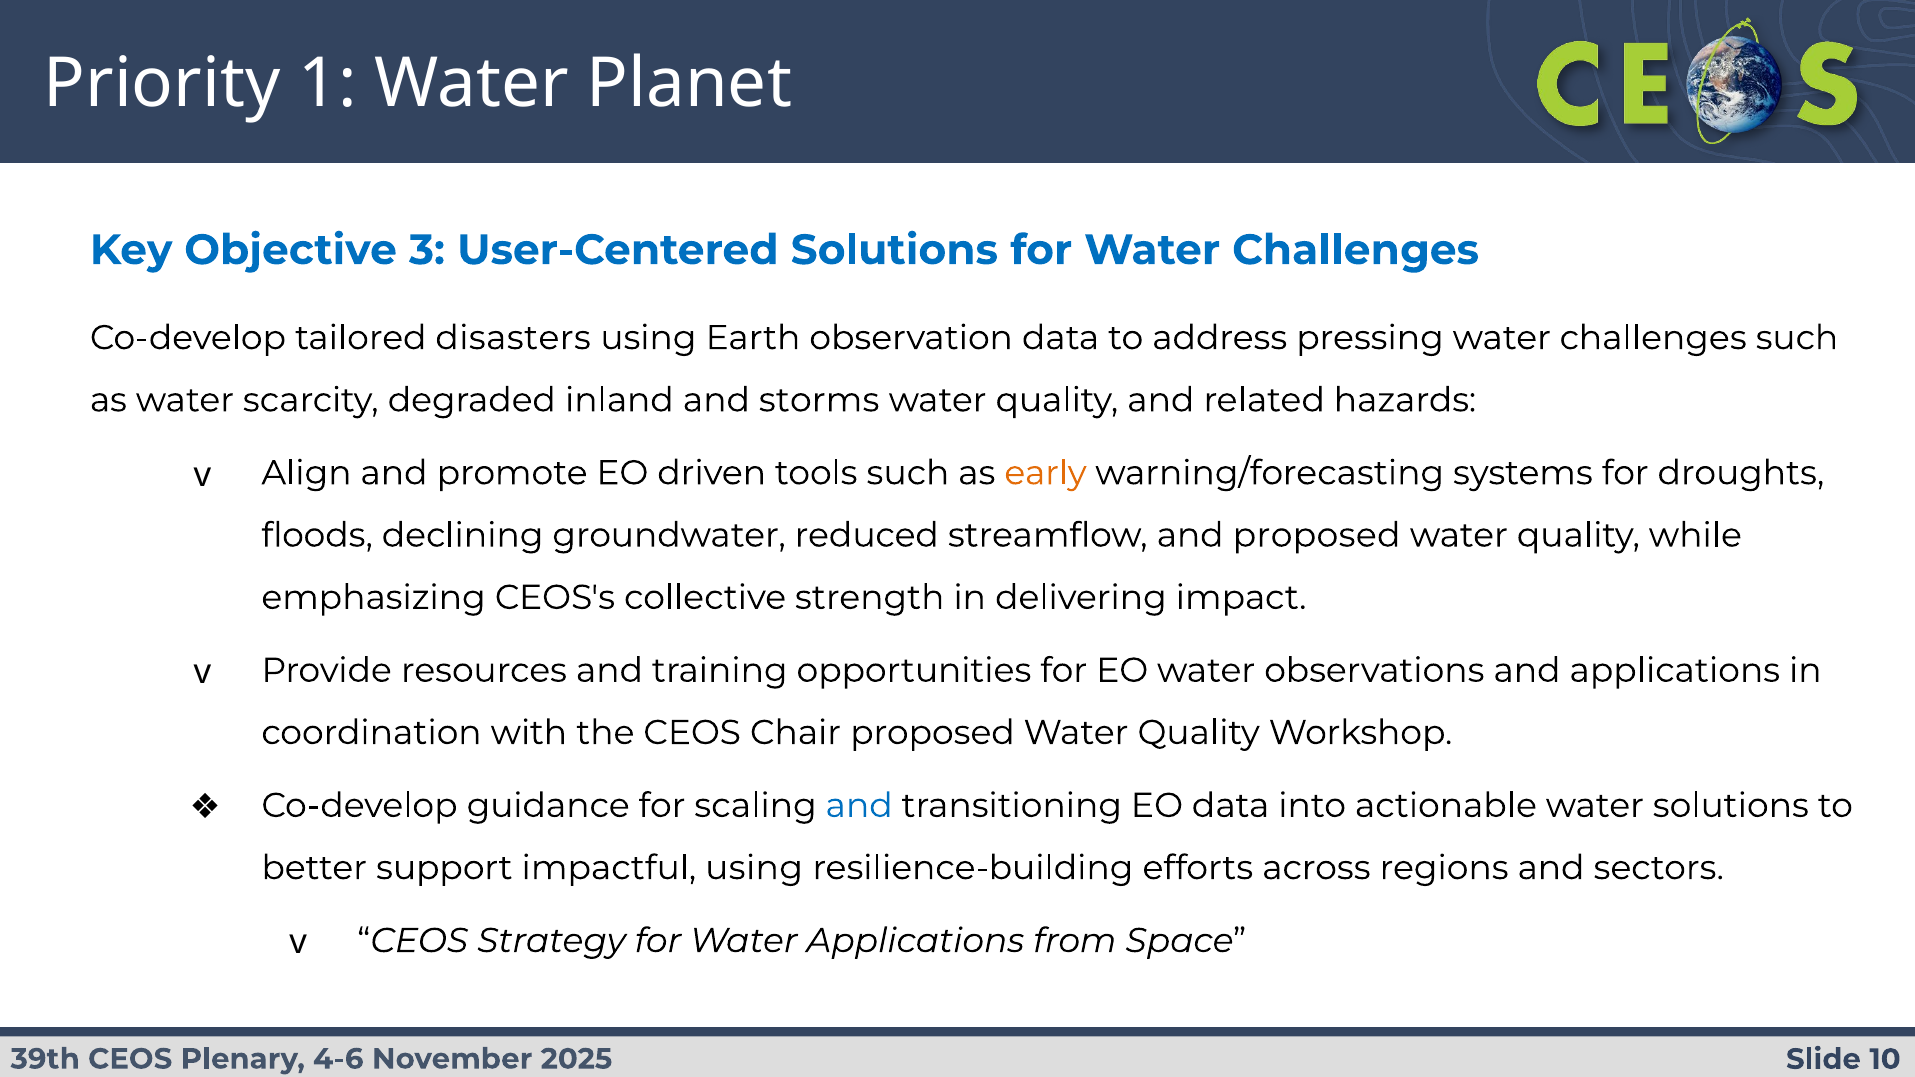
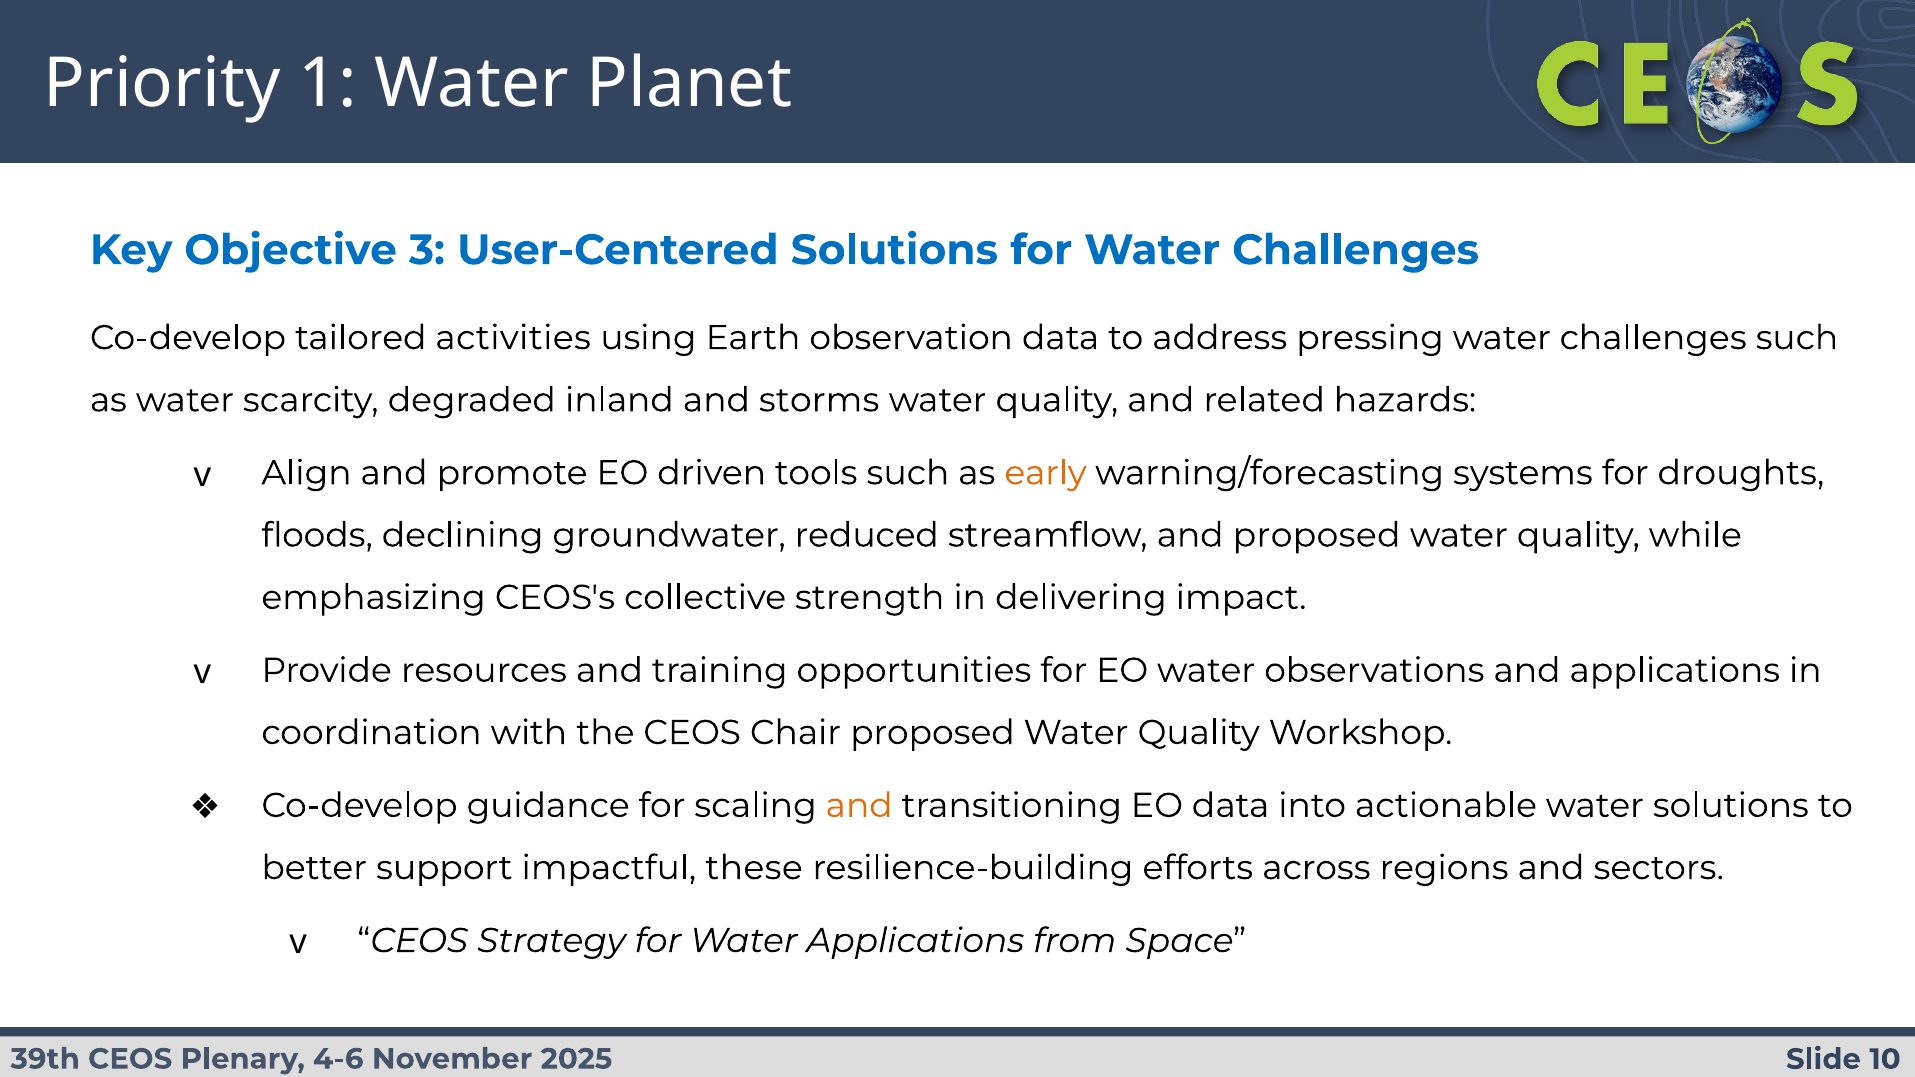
disasters: disasters -> activities (513, 338)
and colour: blue -> orange (859, 806)
impactful using: using -> these (754, 868)
